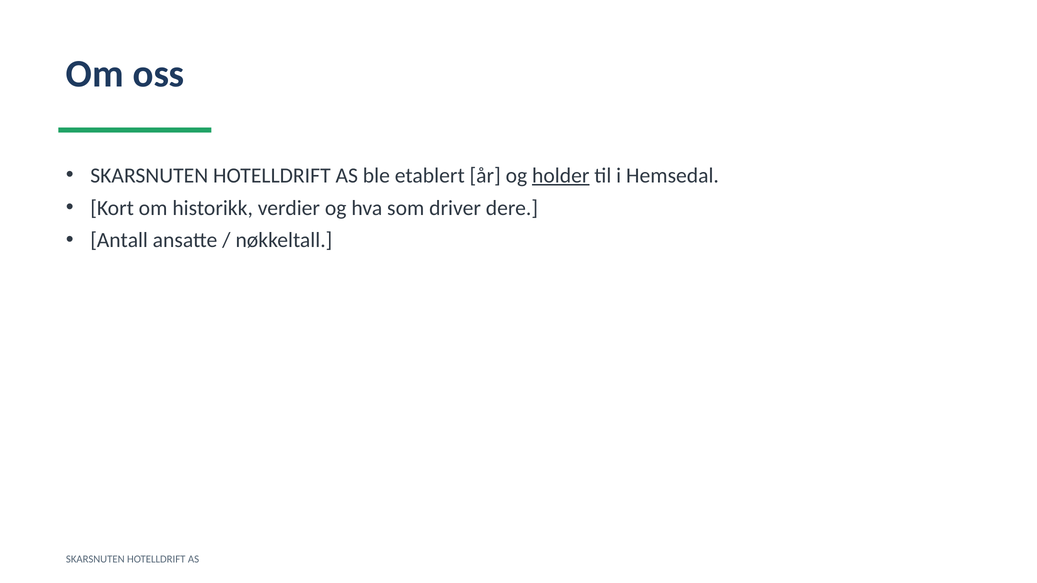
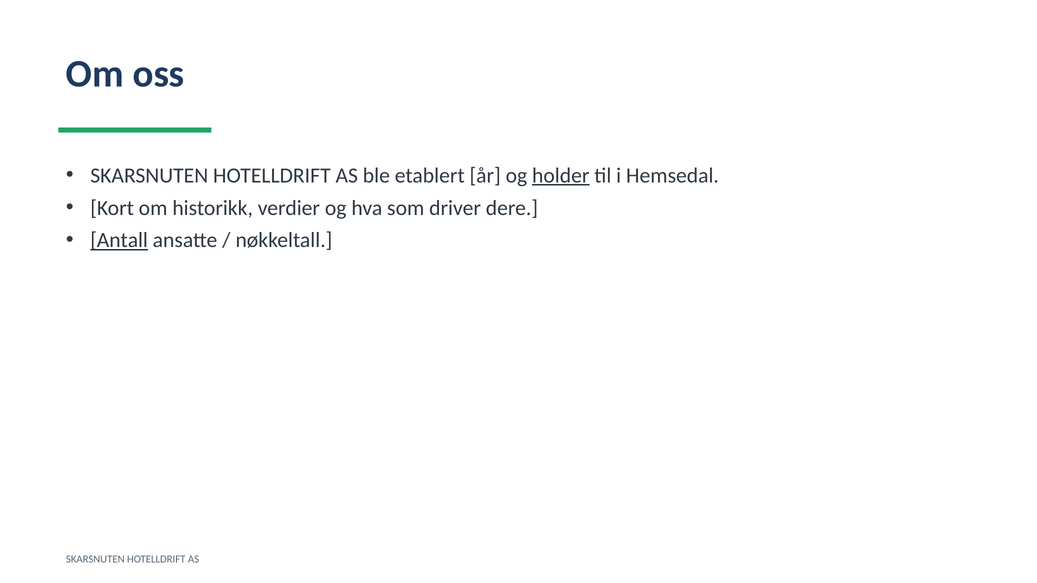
Antall underline: none -> present (119, 240)
